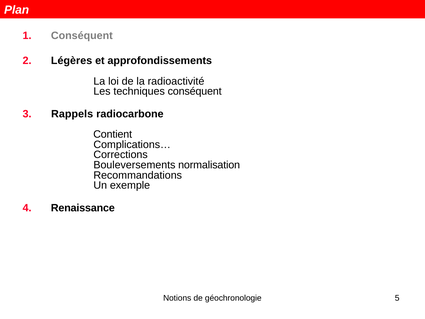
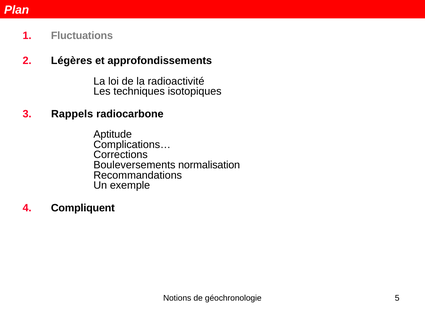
Conséquent: Conséquent -> Fluctuations (82, 36)
techniques conséquent: conséquent -> isotopiques (195, 91)
Contient: Contient -> Aptitude (113, 134)
Renaissance: Renaissance -> Compliquent (83, 208)
